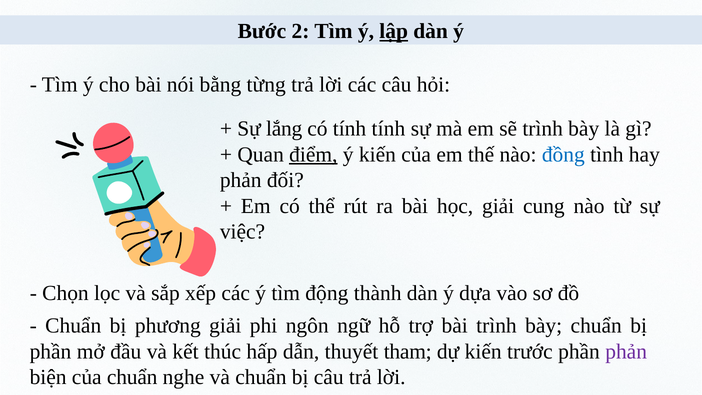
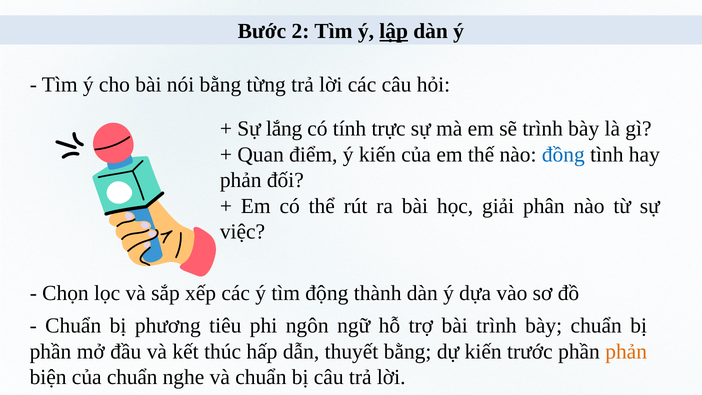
tính tính: tính -> trực (389, 129)
điểm underline: present -> none (313, 154)
cung: cung -> phân (544, 206)
phương giải: giải -> tiêu (225, 326)
thuyết tham: tham -> bằng (408, 351)
phản colour: purple -> orange (626, 351)
